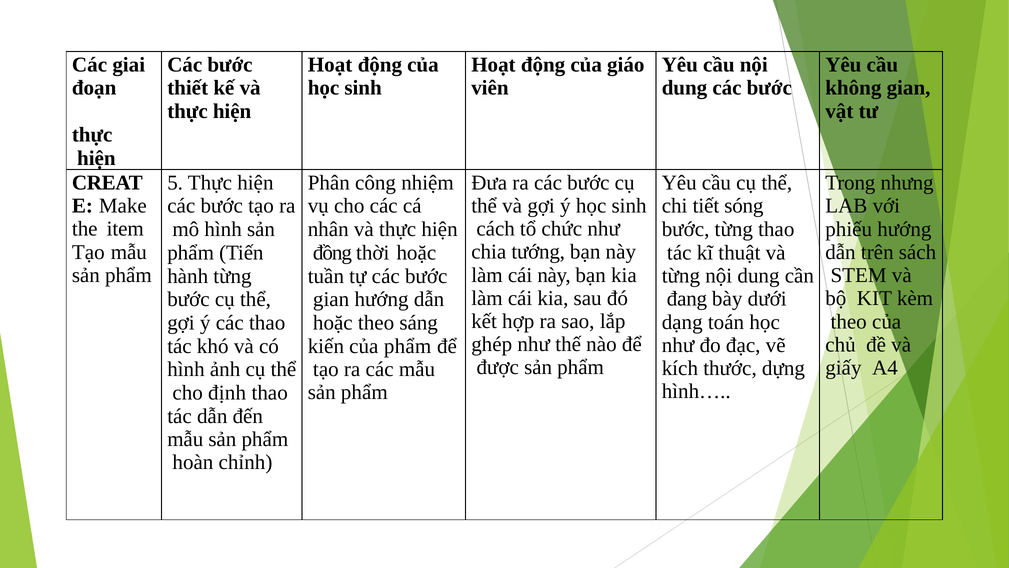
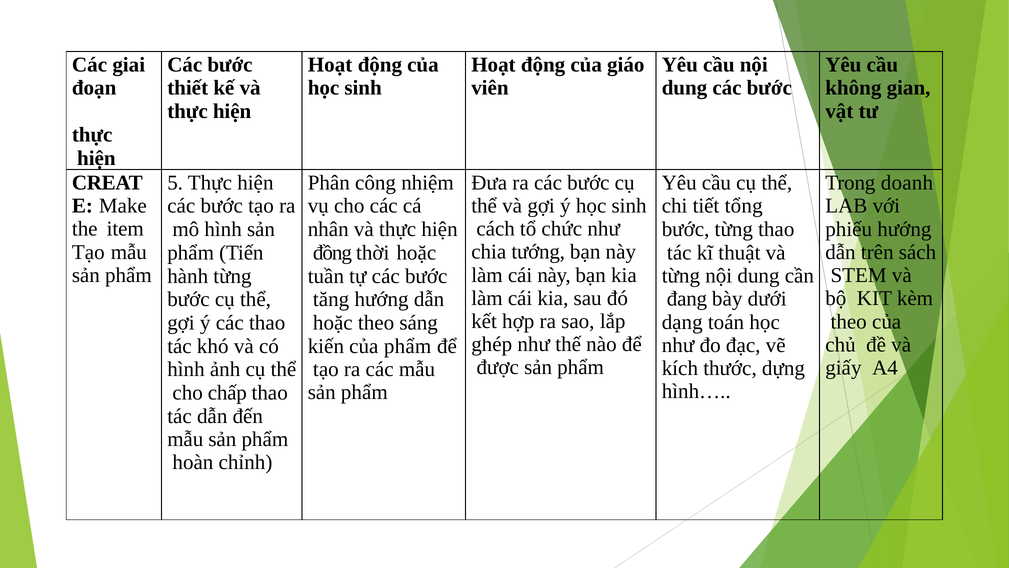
nhưng: nhưng -> doanh (907, 183)
sóng: sóng -> tổng (744, 206)
gian: gian -> tăng (331, 299)
định: định -> chấp (227, 392)
